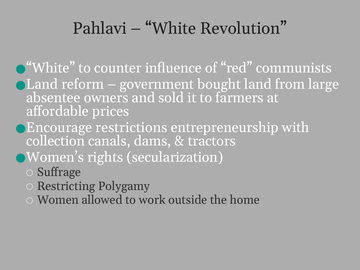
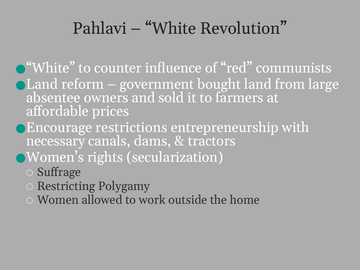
collection: collection -> necessary (56, 141)
